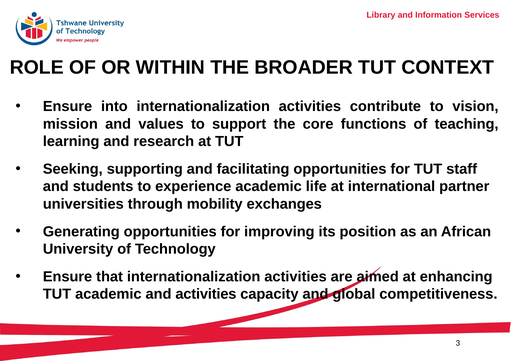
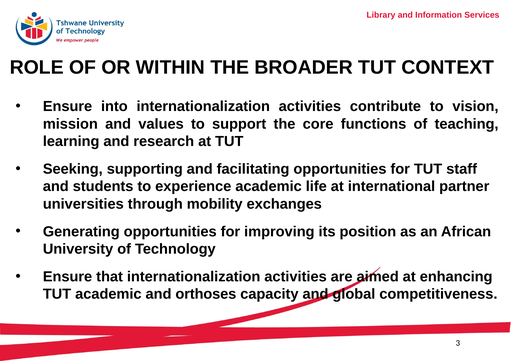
and activities: activities -> orthoses (206, 294)
